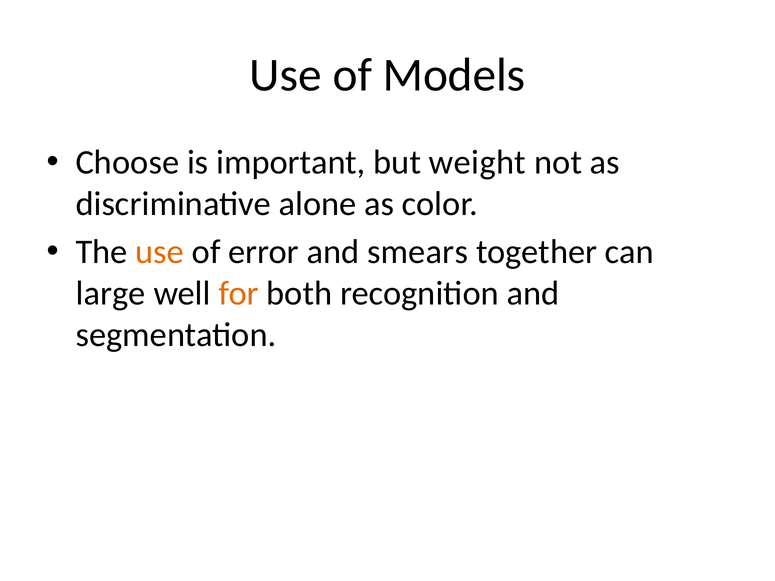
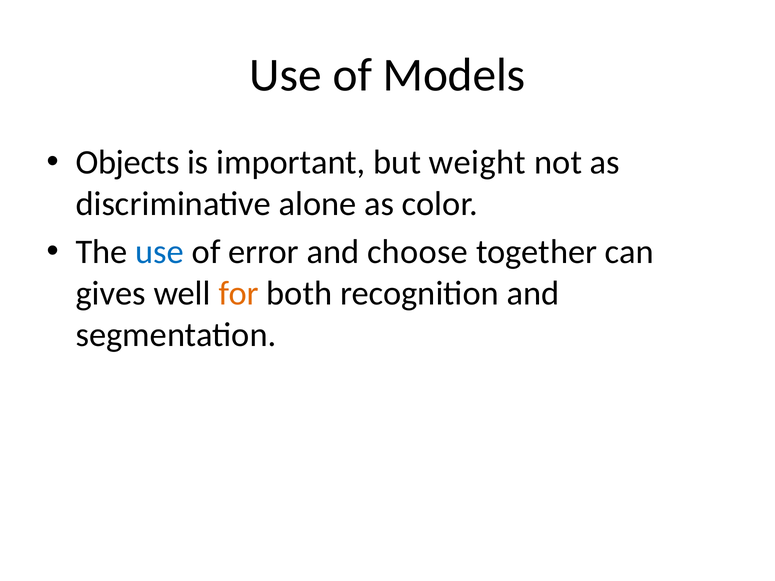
Choose: Choose -> Objects (128, 163)
use colour: orange -> blue (160, 252)
smears: smears -> choose (418, 252)
large: large -> gives (111, 294)
